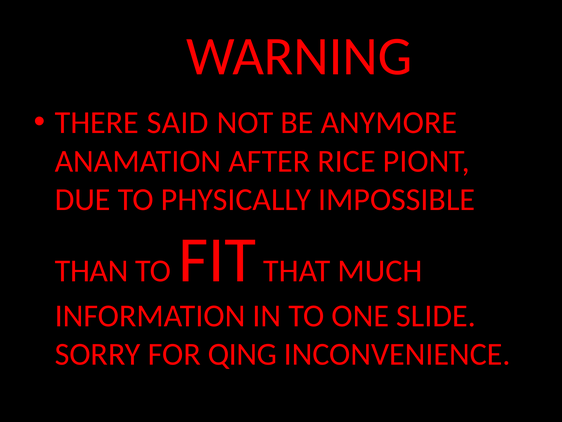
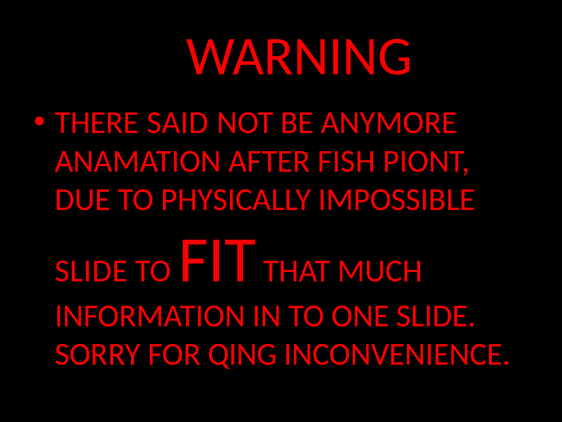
RICE: RICE -> FISH (346, 161)
THAN: THAN -> SLIDE (91, 271)
